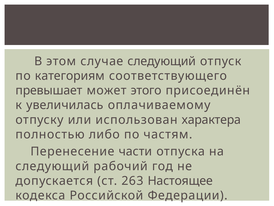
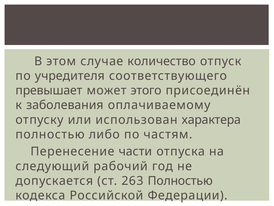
случае следующий: следующий -> количество (162, 61)
категориям: категориям -> учредителя (70, 76)
увеличилась: увеличилась -> заболевания (65, 105)
263 Настоящее: Настоящее -> Полностью (180, 180)
